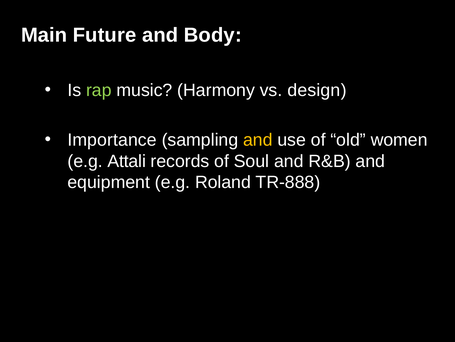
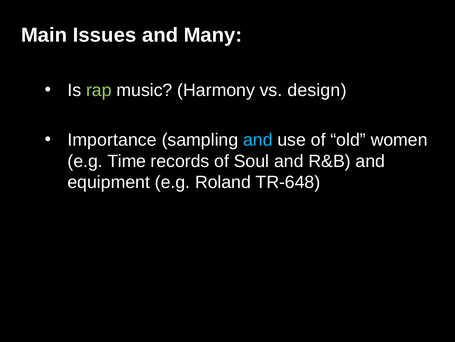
Future: Future -> Issues (105, 35)
Body: Body -> Many (213, 35)
and colour: yellow -> light blue (258, 140)
Attali: Attali -> Time (127, 161)
TR-888: TR-888 -> TR-648 (288, 182)
